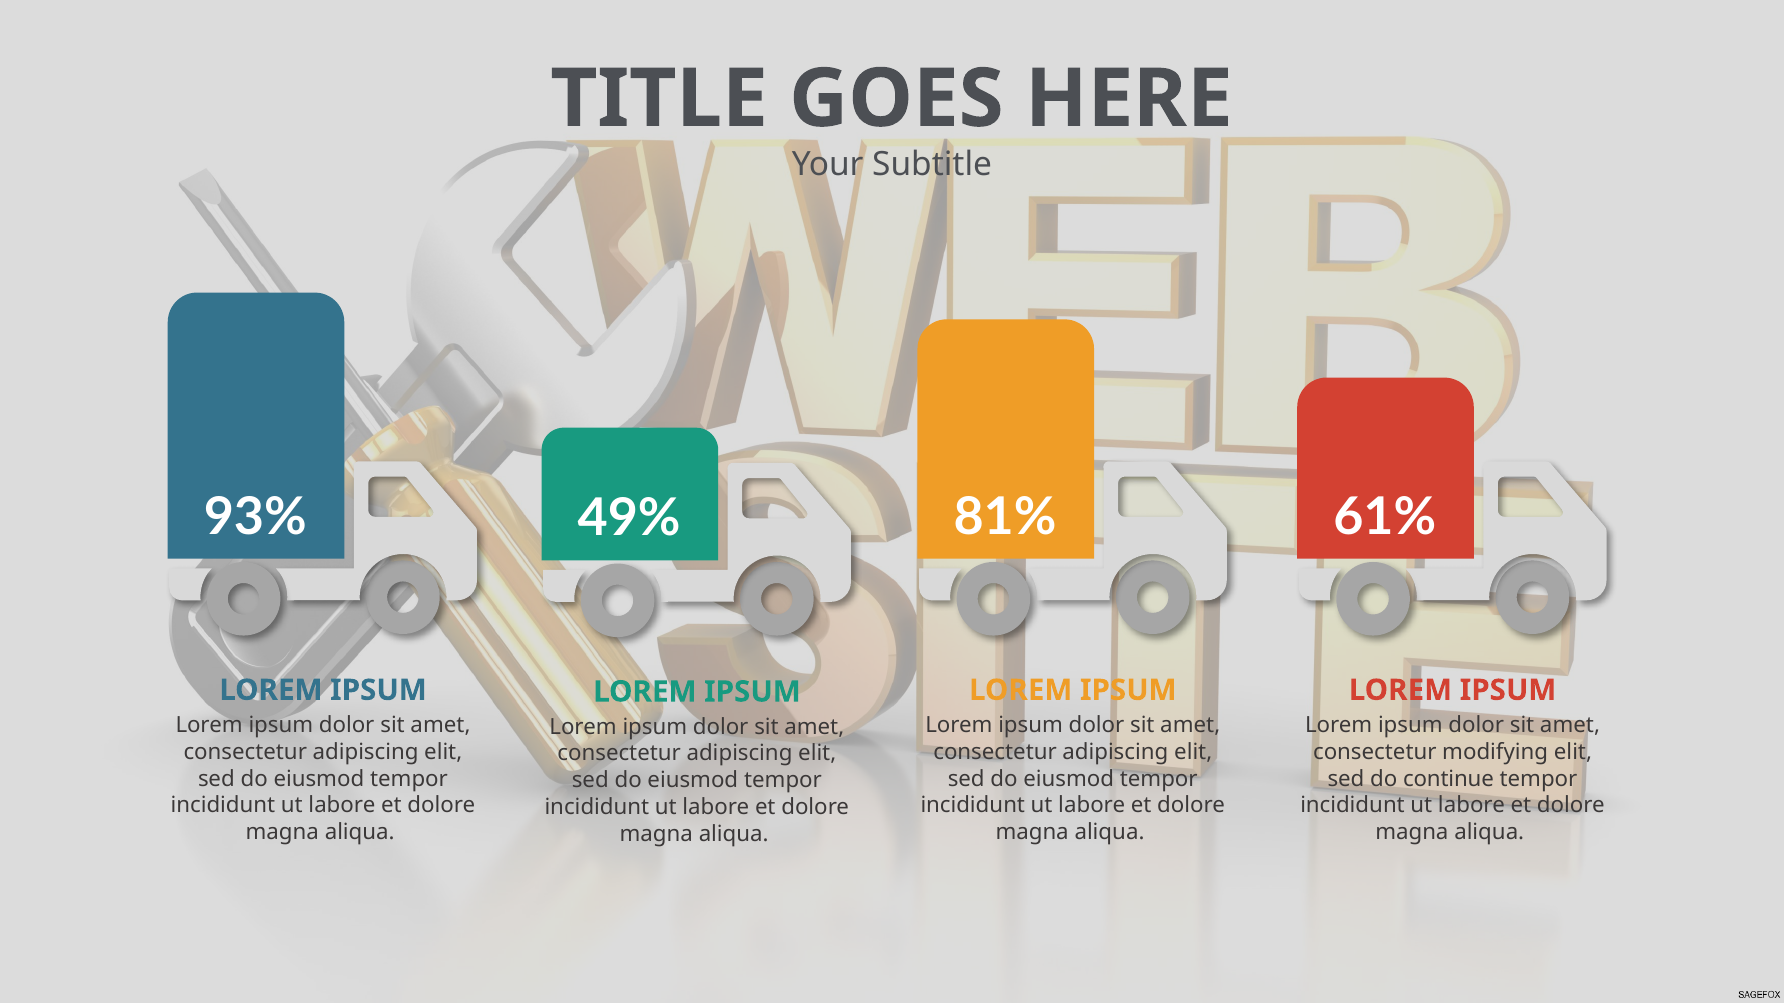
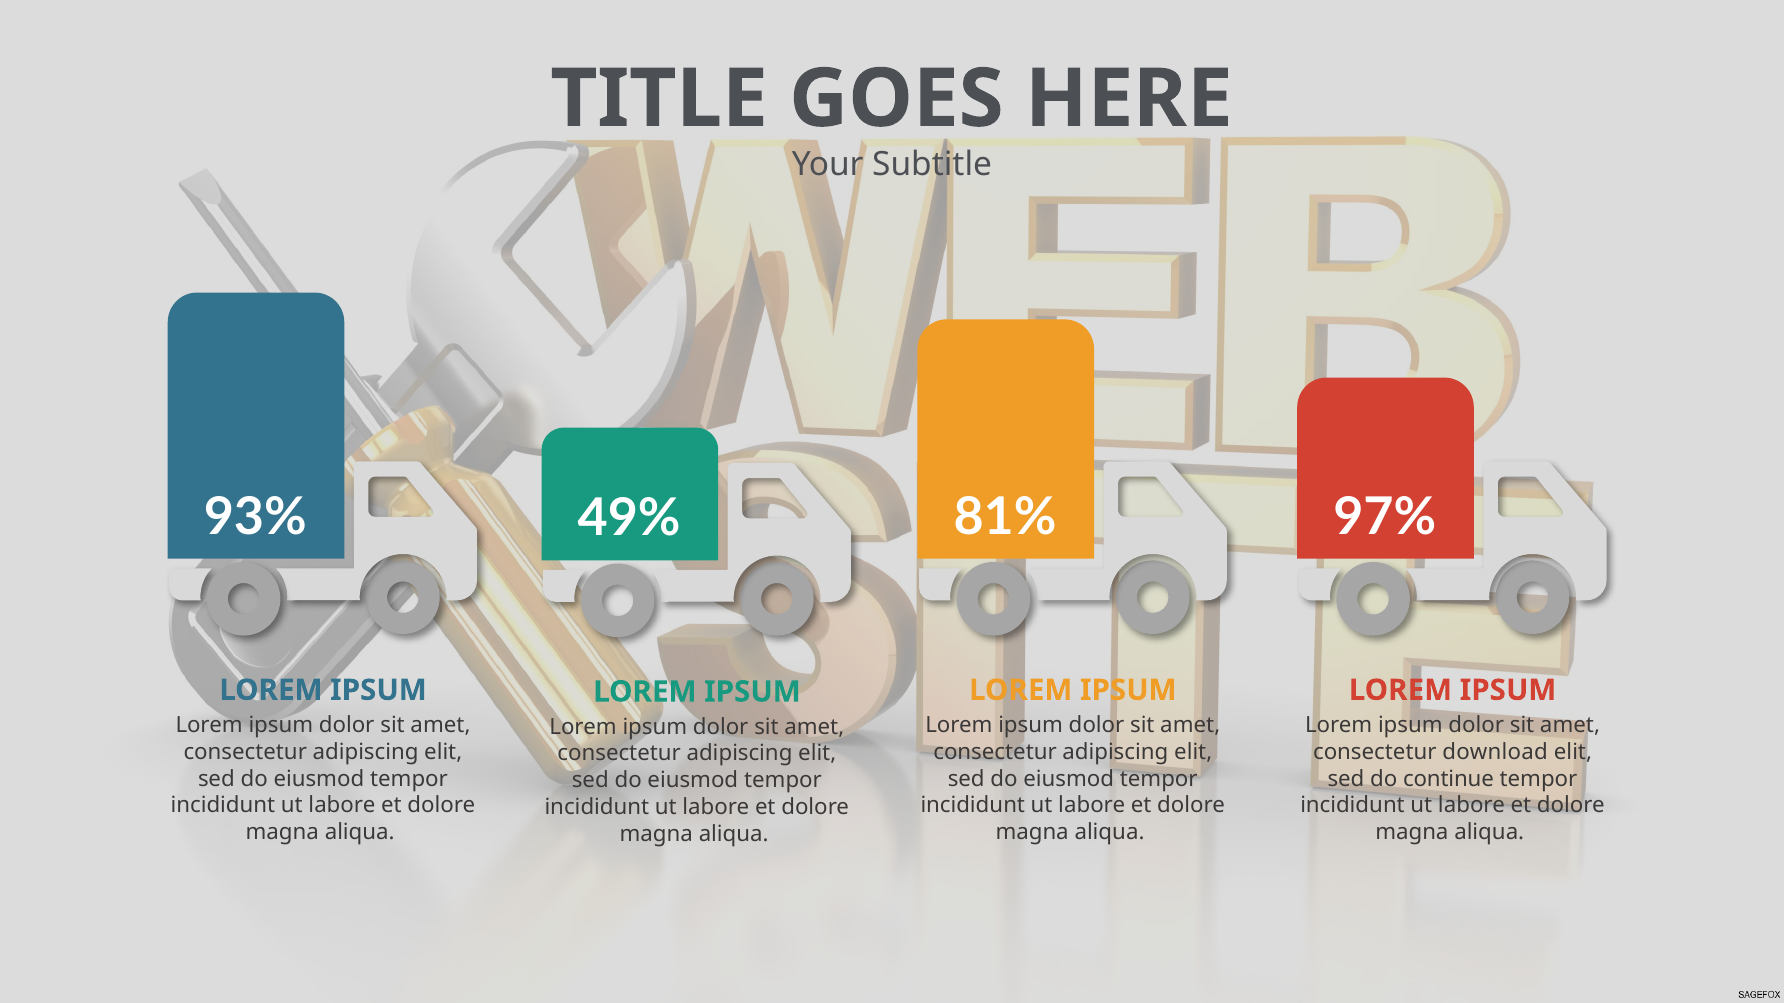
61%: 61% -> 97% (1385, 517)
modifying: modifying -> download (1495, 752)
